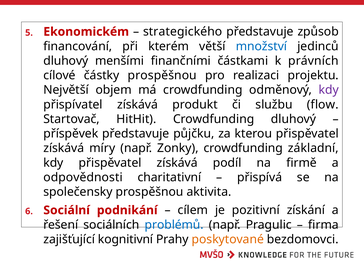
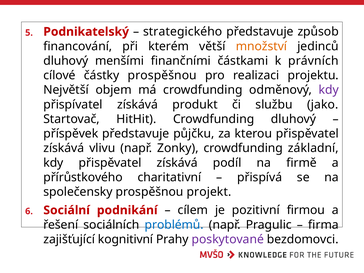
Ekonomickém: Ekonomickém -> Podnikatelský (86, 32)
množství colour: blue -> orange (261, 46)
flow: flow -> jako (323, 105)
míry: míry -> vlivu (102, 148)
odpovědnosti: odpovědnosti -> přírůstkového (83, 177)
aktivita: aktivita -> projekt (209, 192)
získání: získání -> firmou (306, 210)
poskytované colour: orange -> purple (228, 239)
